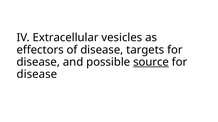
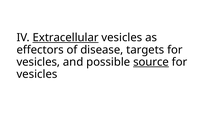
Extracellular underline: none -> present (66, 38)
disease: disease -> vesicles (38, 62)
disease: disease -> vesicles (37, 75)
